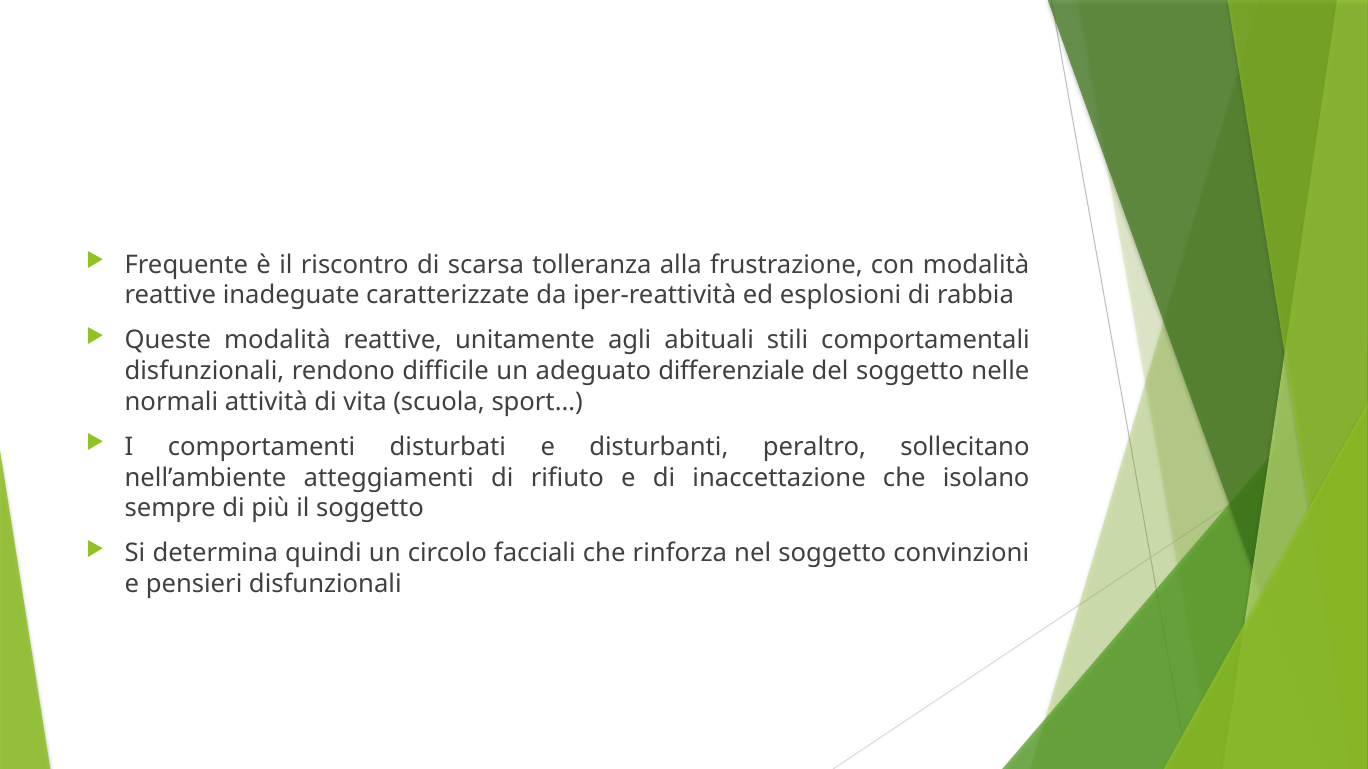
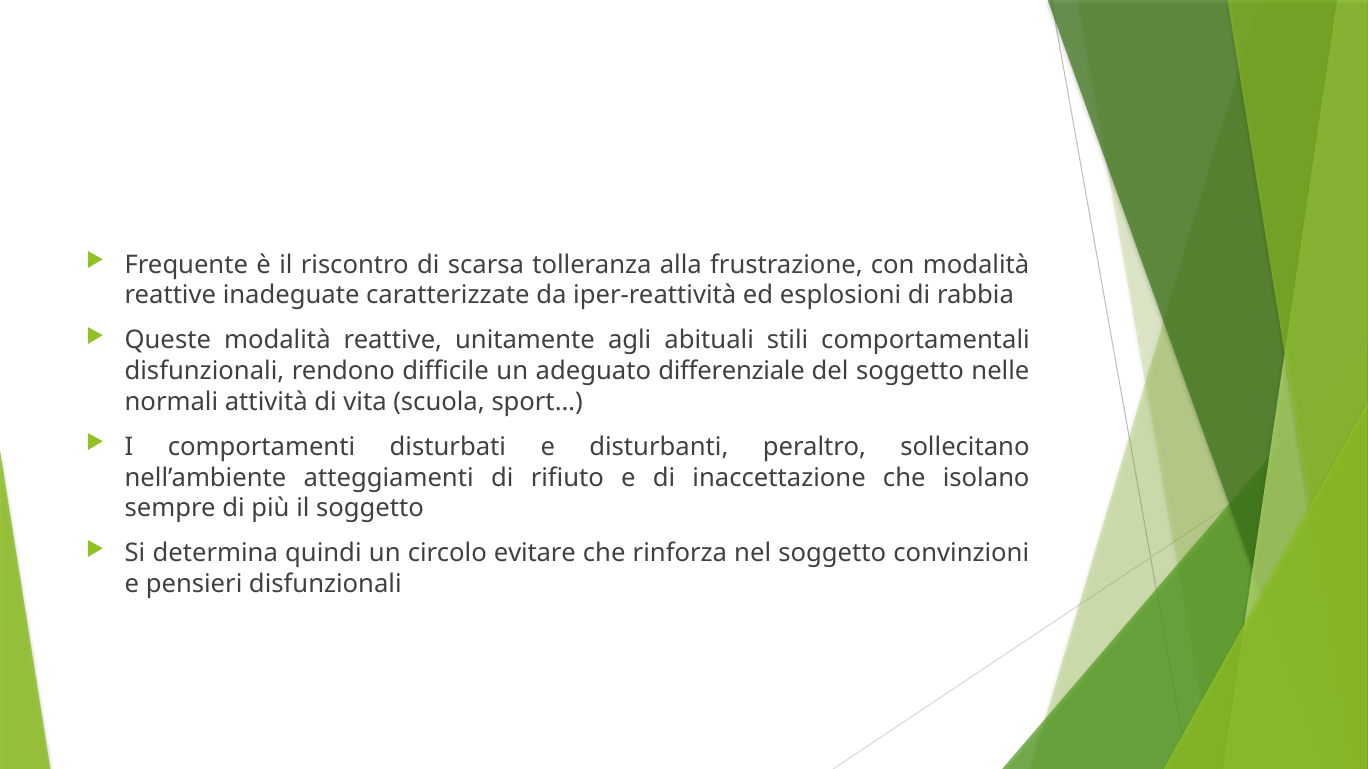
facciali: facciali -> evitare (535, 554)
